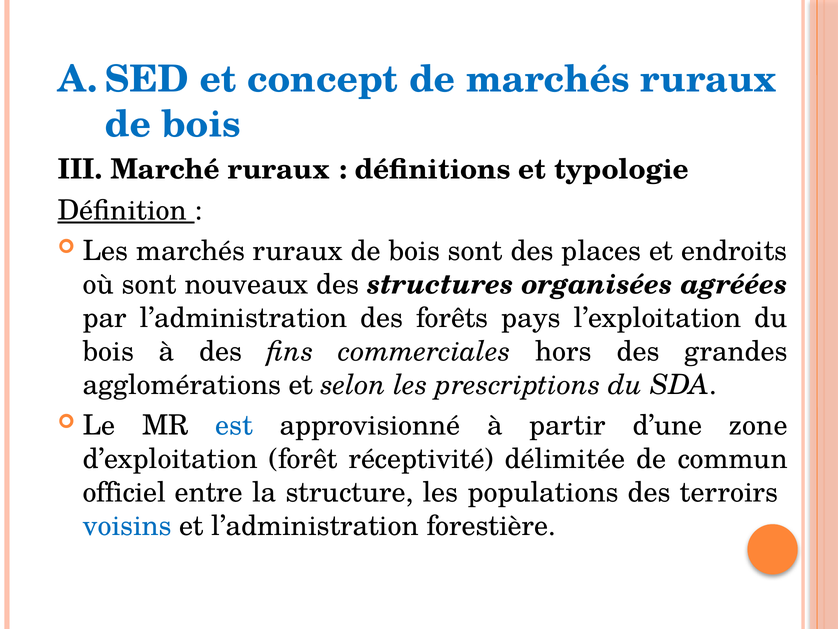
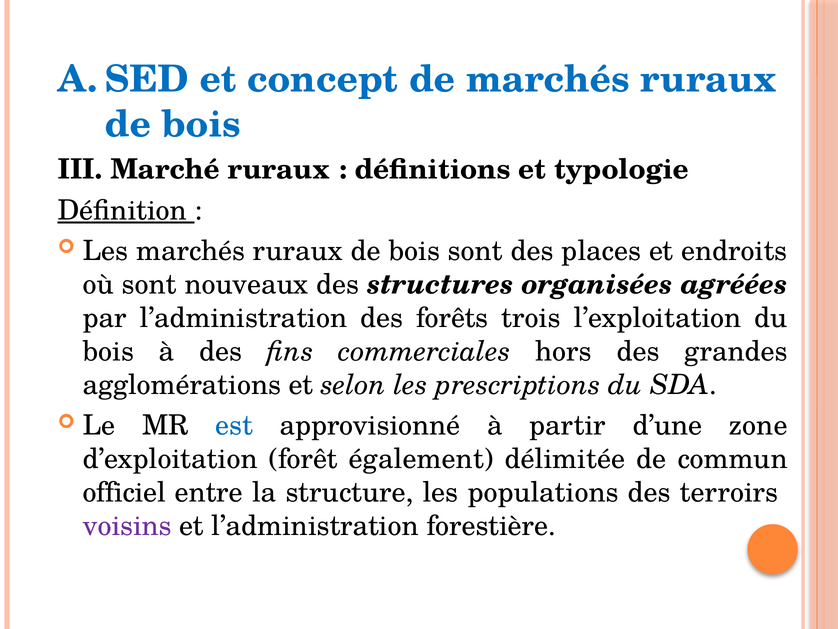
pays: pays -> trois (531, 318)
réceptivité: réceptivité -> également (421, 459)
voisins colour: blue -> purple (127, 526)
